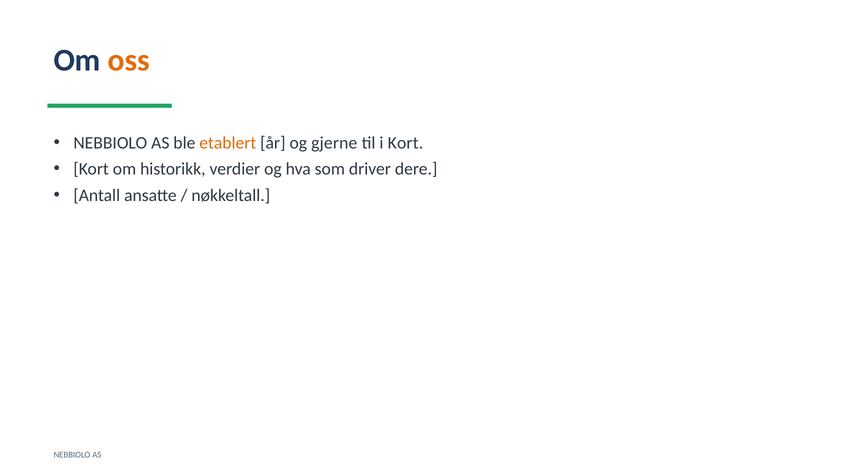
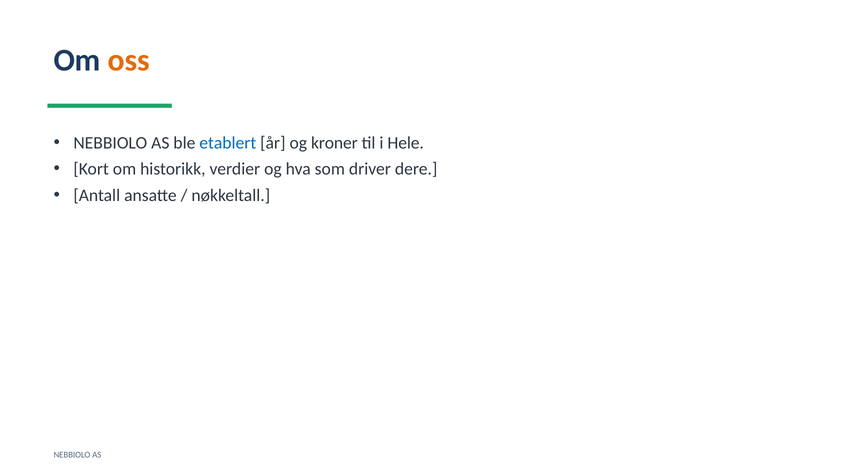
etablert colour: orange -> blue (228, 143)
gjerne: gjerne -> kroner (334, 143)
i Kort: Kort -> Hele (406, 143)
